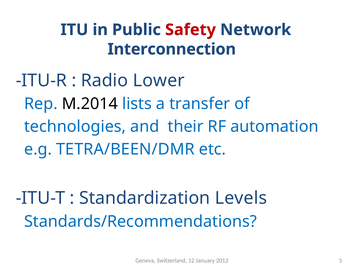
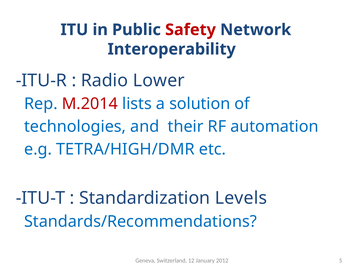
Interconnection: Interconnection -> Interoperability (172, 49)
M.2014 colour: black -> red (90, 104)
transfer: transfer -> solution (200, 104)
TETRA/BEEN/DMR: TETRA/BEEN/DMR -> TETRA/HIGH/DMR (125, 149)
